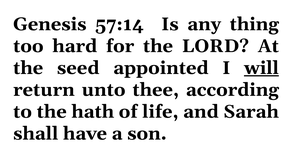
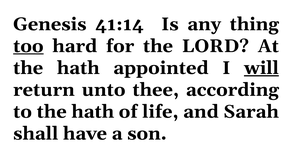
57:14: 57:14 -> 41:14 (119, 24)
too underline: none -> present (28, 46)
seed: seed -> hath (78, 68)
